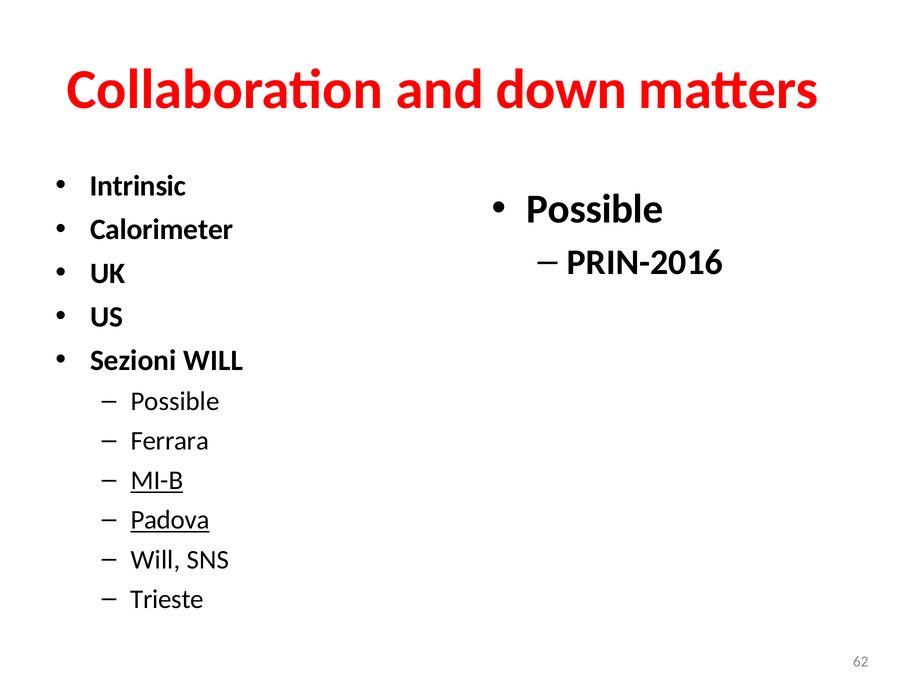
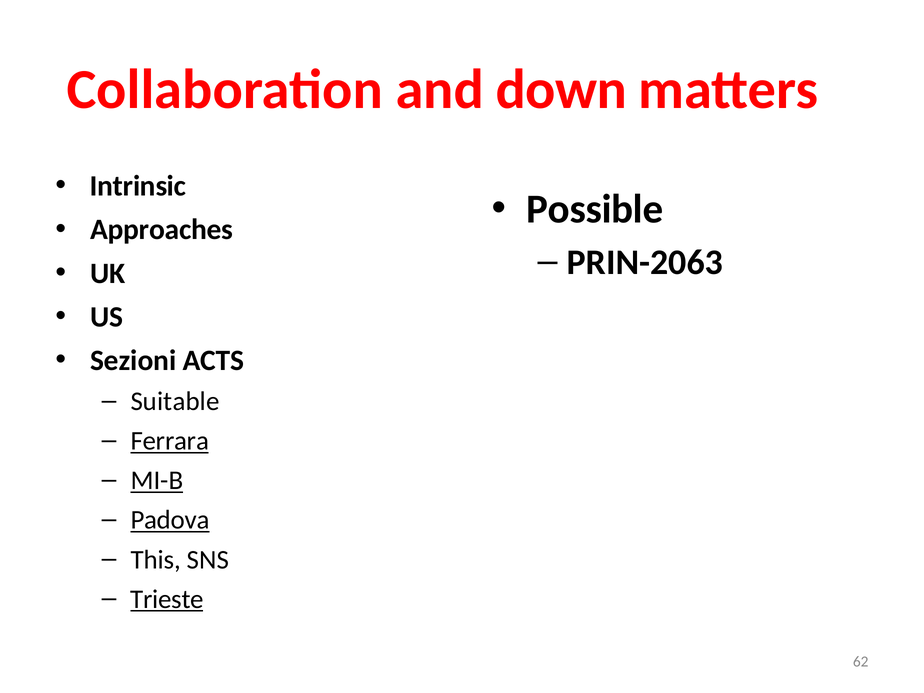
Calorimeter: Calorimeter -> Approaches (162, 230)
PRIN-2016: PRIN-2016 -> PRIN-2063 (645, 262)
Sezioni WILL: WILL -> ACTS (213, 361)
Possible: Possible -> Suitable (175, 401)
Ferrara underline: none -> present (170, 441)
Will: Will -> This (156, 560)
Trieste underline: none -> present (167, 599)
